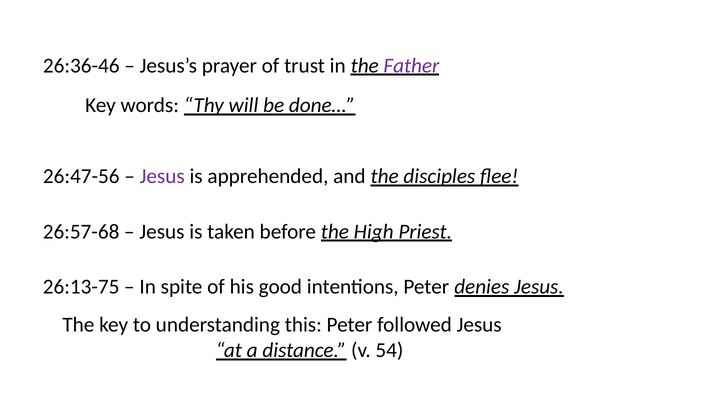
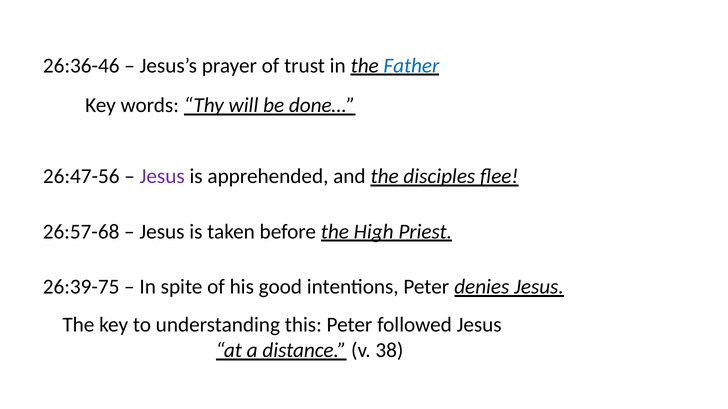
Father colour: purple -> blue (411, 66)
26:13-75: 26:13-75 -> 26:39-75 (81, 287)
54: 54 -> 38 (389, 351)
